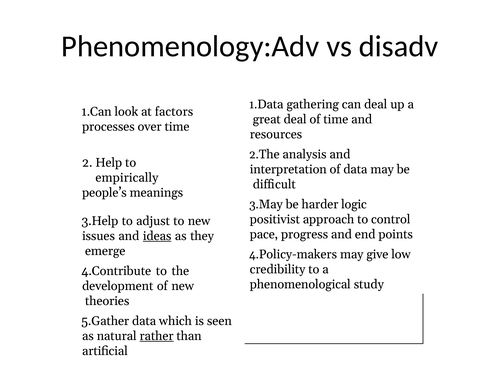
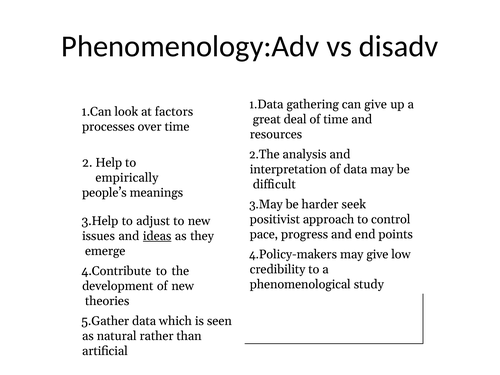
can deal: deal -> give (376, 104)
logic: logic -> seek (354, 204)
rather underline: present -> none (157, 336)
